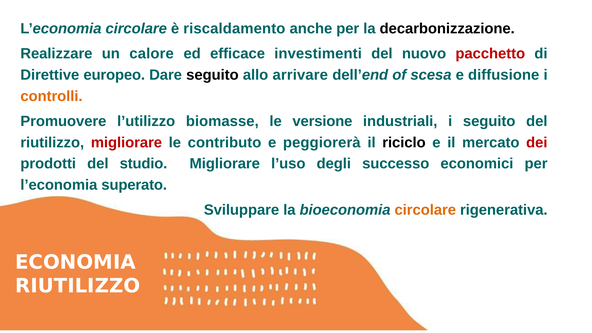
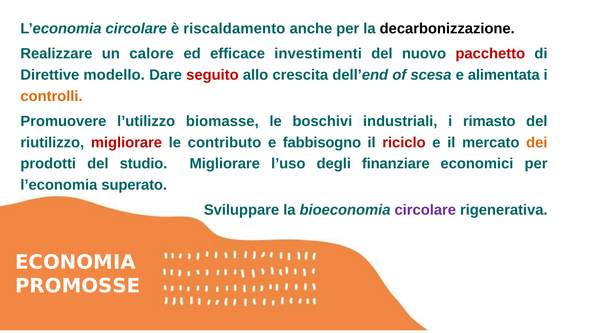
europeo: europeo -> modello (114, 75)
seguito colour: black -> red (212, 75)
arrivare: arrivare -> crescita (300, 75)
diffusione: diffusione -> alimentata (504, 75)
versione: versione -> boschivi (322, 121)
i seguito: seguito -> rimasto (489, 121)
peggiorerà: peggiorerà -> fabbisogno (322, 142)
riciclo colour: black -> red (404, 142)
dei colour: red -> orange (537, 142)
successo: successo -> finanziare (396, 164)
circolare colour: orange -> purple (425, 210)
RIUTILIZZO: RIUTILIZZO -> PROMOSSE (78, 286)
